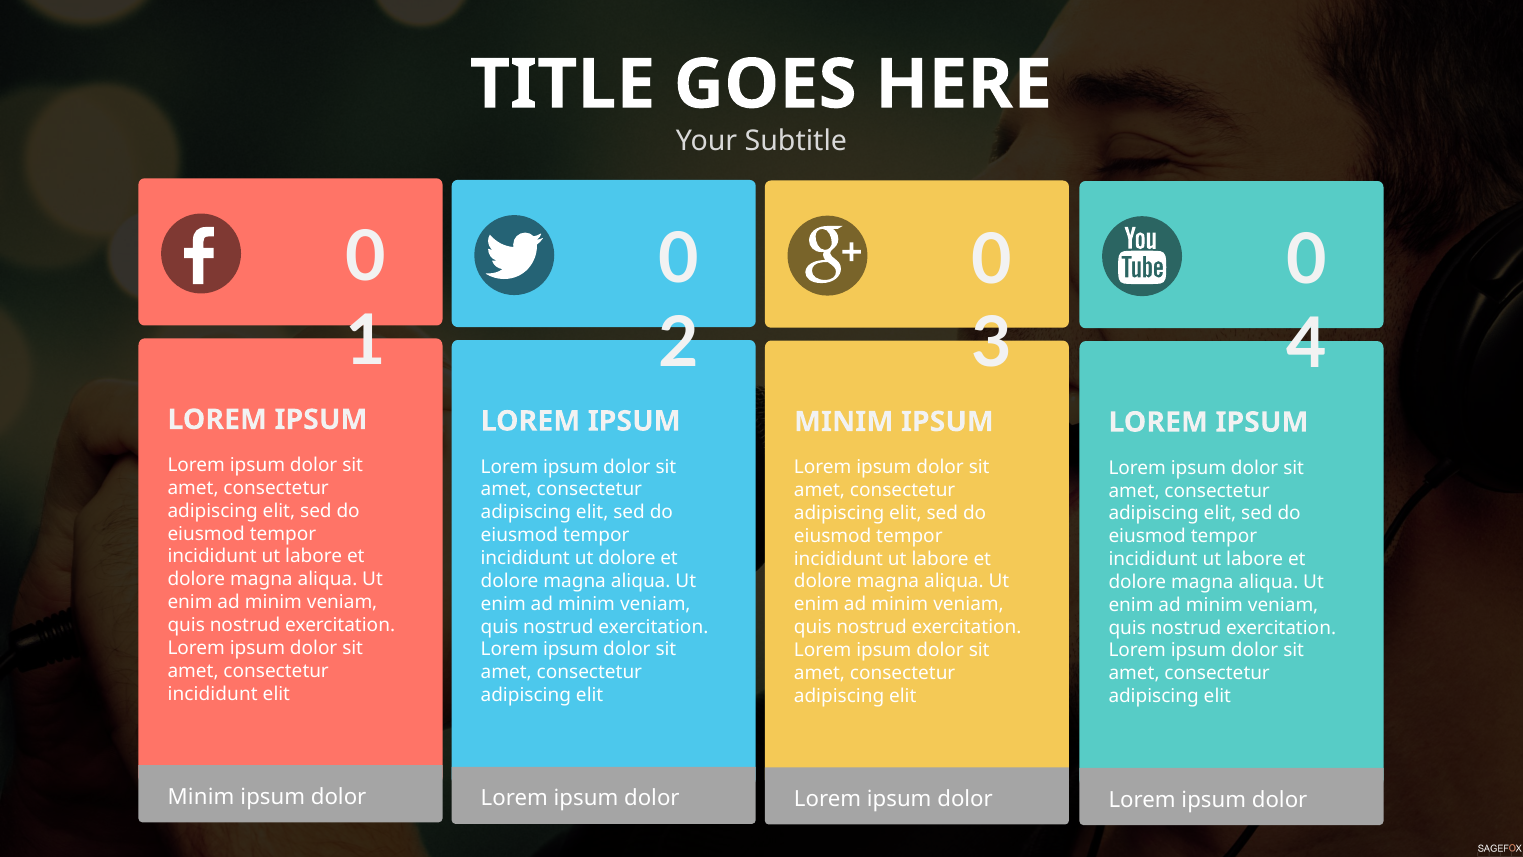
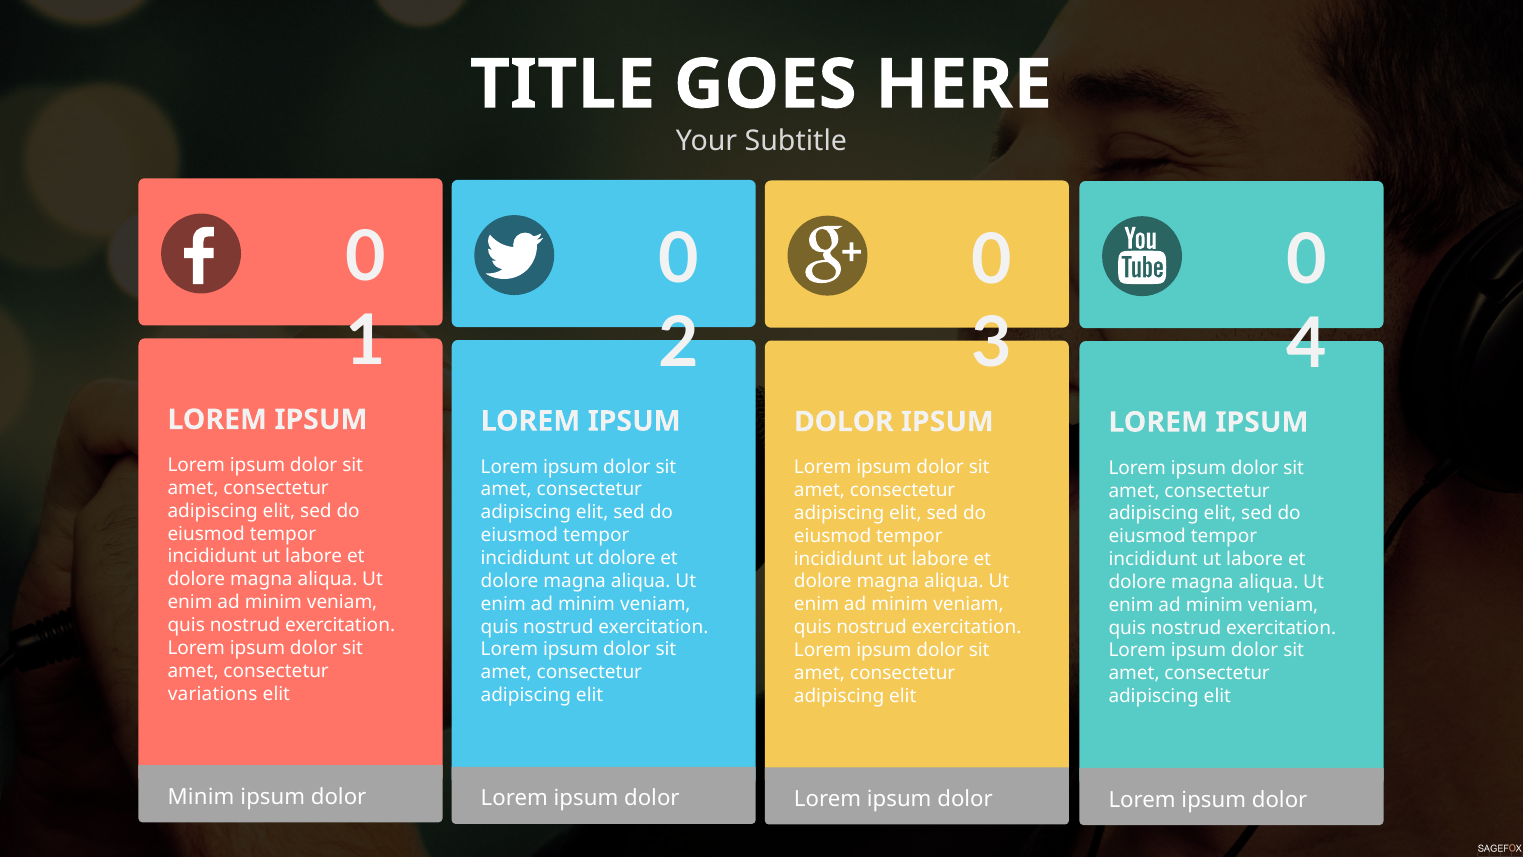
MINIM: MINIM -> DOLOR (844, 422)
incididunt: incididunt -> variations (213, 694)
